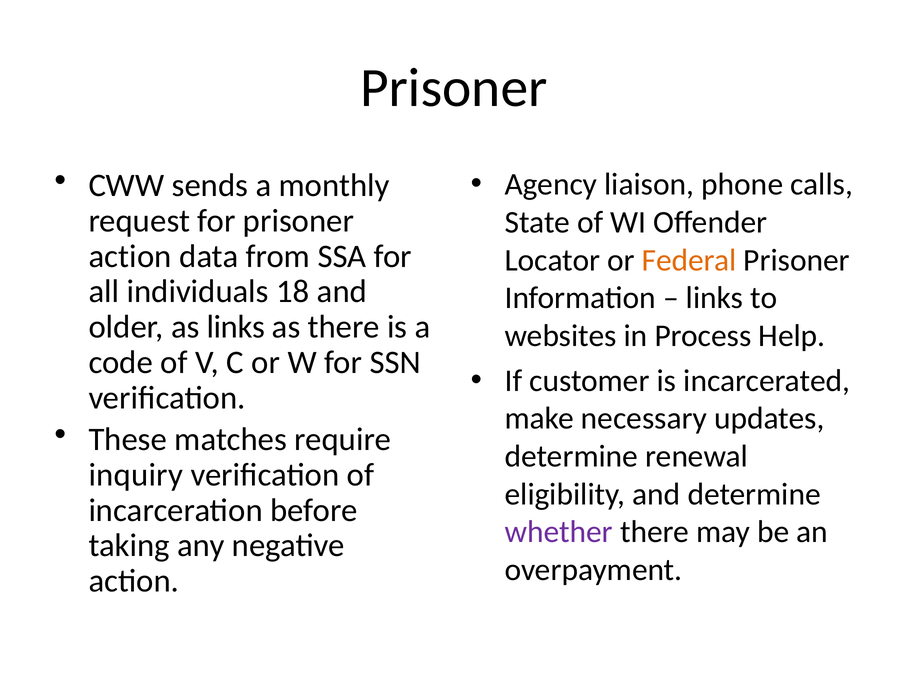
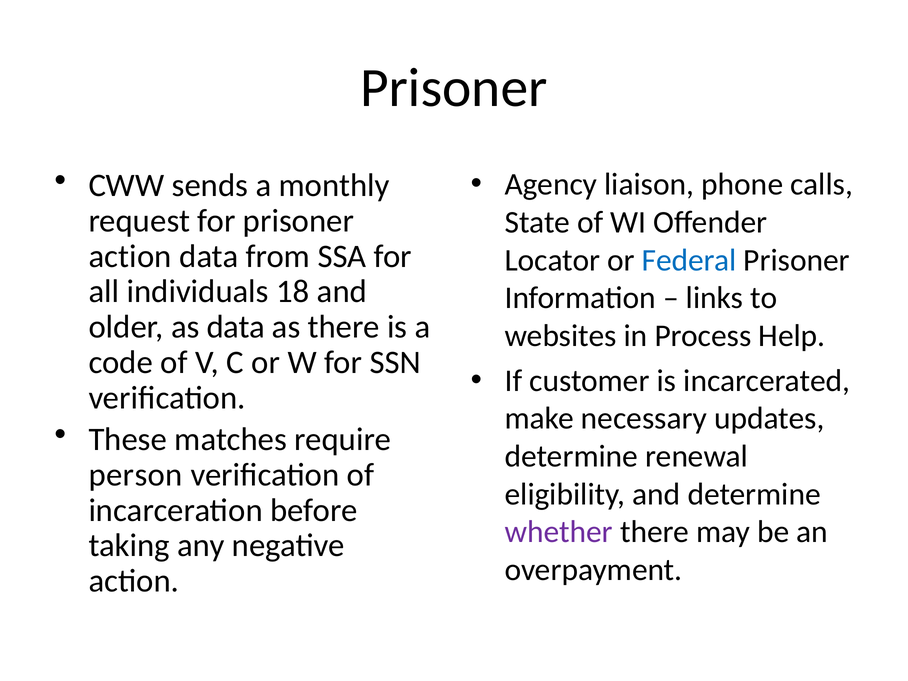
Federal colour: orange -> blue (689, 260)
as links: links -> data (236, 327)
inquiry: inquiry -> person (136, 475)
